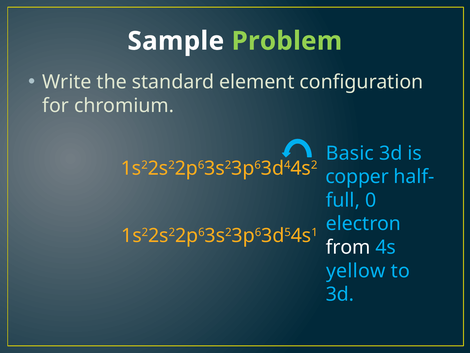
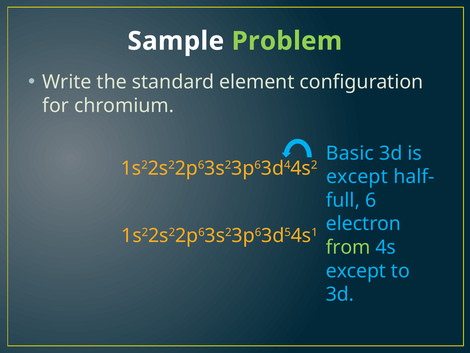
copper: copper -> except (357, 177)
0: 0 -> 6 (371, 200)
from colour: white -> light green (348, 247)
yellow: yellow -> except (356, 271)
